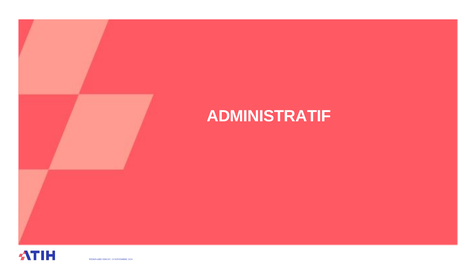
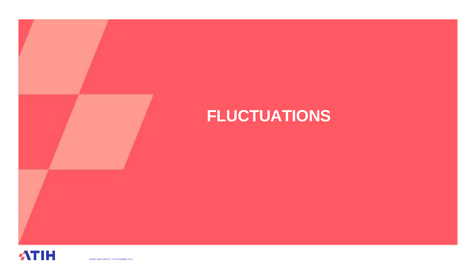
ADMINISTRATIF: ADMINISTRATIF -> FLUCTUATIONS (269, 116)
